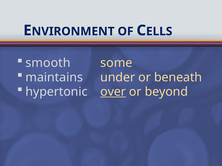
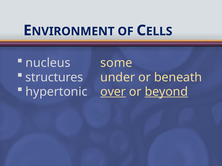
smooth: smooth -> nucleus (48, 63)
maintains: maintains -> structures (54, 78)
beyond underline: none -> present (166, 92)
